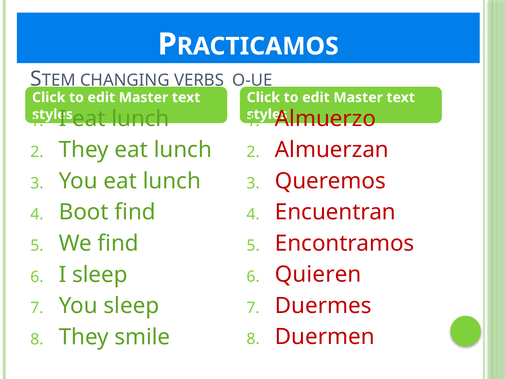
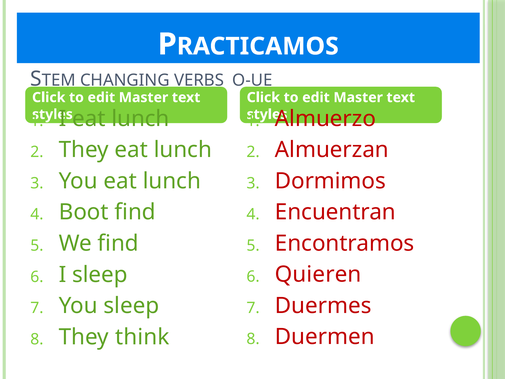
Queremos: Queremos -> Dormimos (330, 181)
smile: smile -> think (142, 337)
